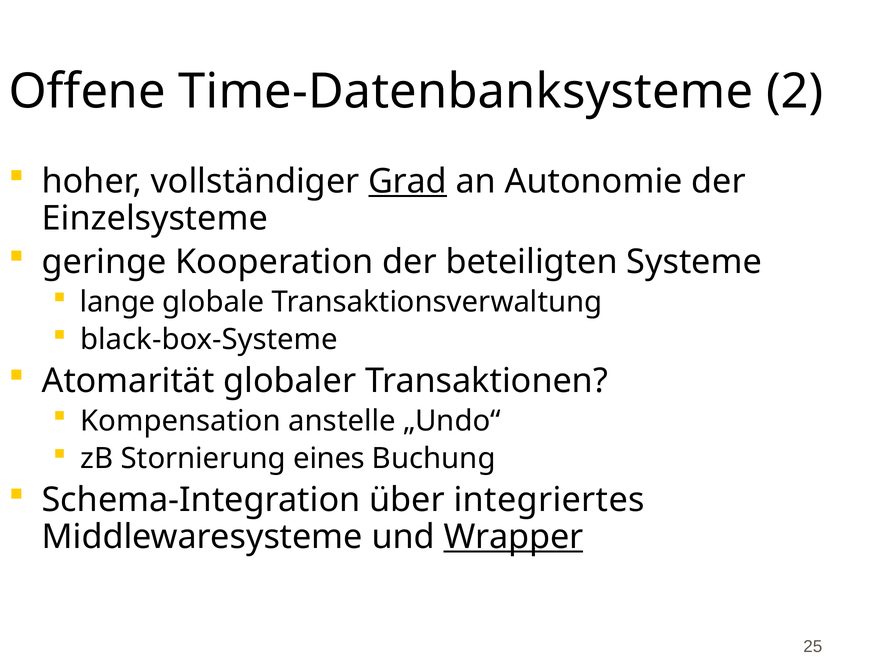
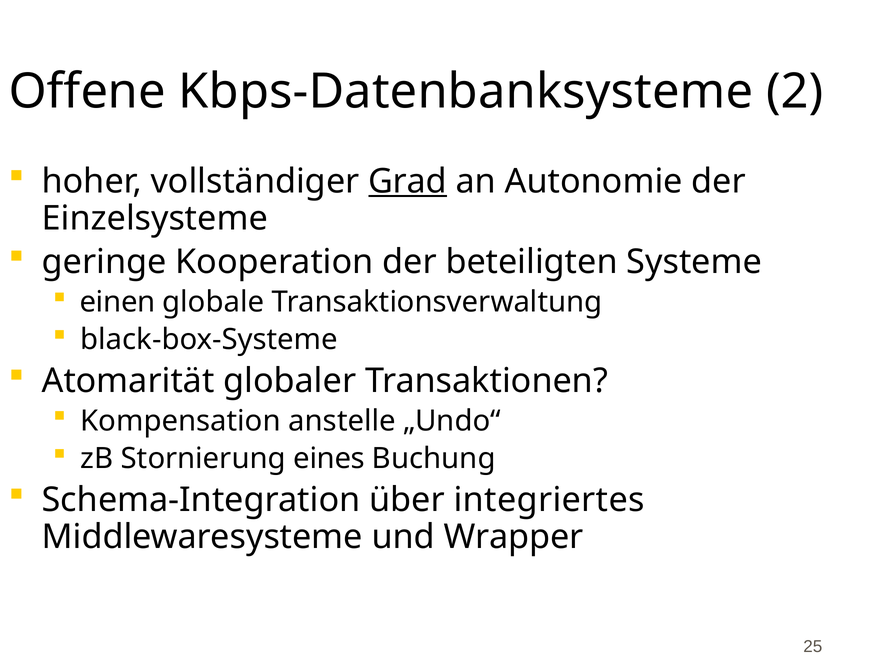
Time-Datenbanksysteme: Time-Datenbanksysteme -> Kbps-Datenbanksysteme (466, 92)
lange: lange -> einen (118, 302)
Wrapper underline: present -> none (514, 537)
